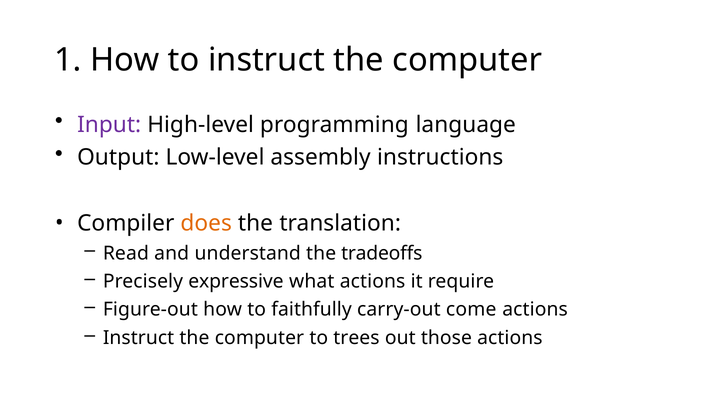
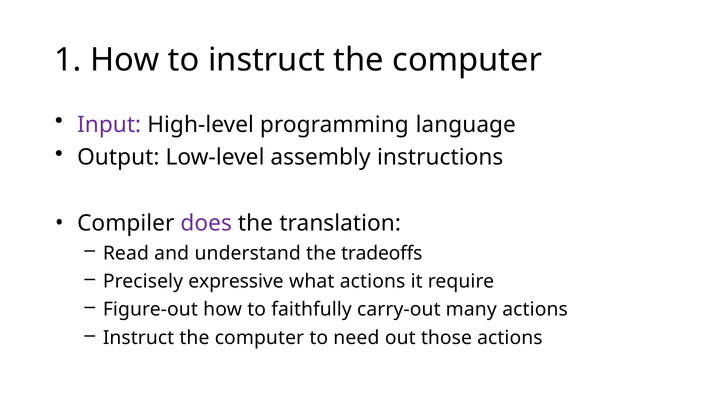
does colour: orange -> purple (206, 223)
come: come -> many (471, 310)
trees: trees -> need (356, 338)
